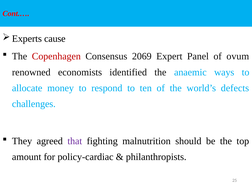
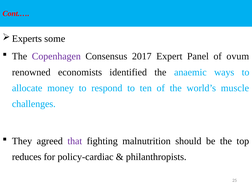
cause: cause -> some (55, 39)
Copenhagen colour: red -> purple (56, 56)
2069: 2069 -> 2017 (142, 56)
defects: defects -> muscle (235, 88)
amount: amount -> reduces (27, 157)
